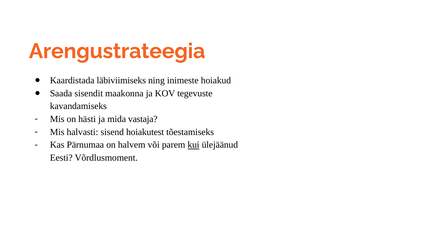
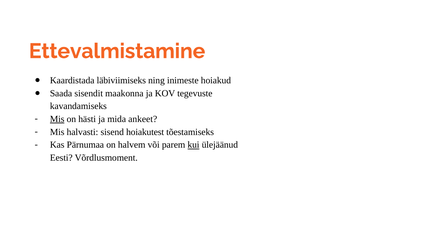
Arengustrateegia: Arengustrateegia -> Ettevalmistamine (117, 51)
Mis underline: none -> present (57, 119)
vastaja: vastaja -> ankeet (143, 119)
